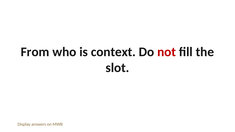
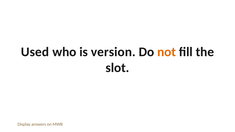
From: From -> Used (35, 52)
context: context -> version (113, 52)
not colour: red -> orange (167, 52)
